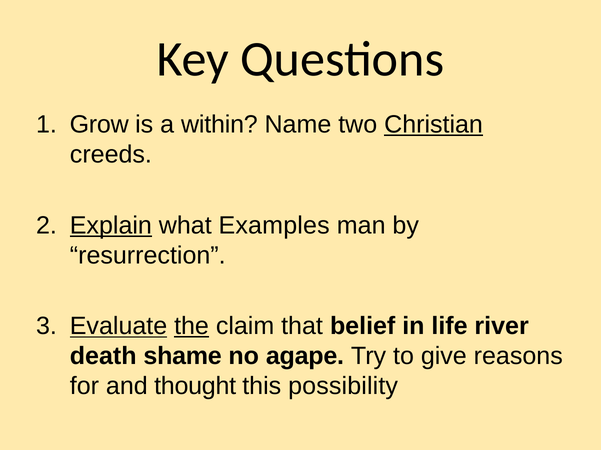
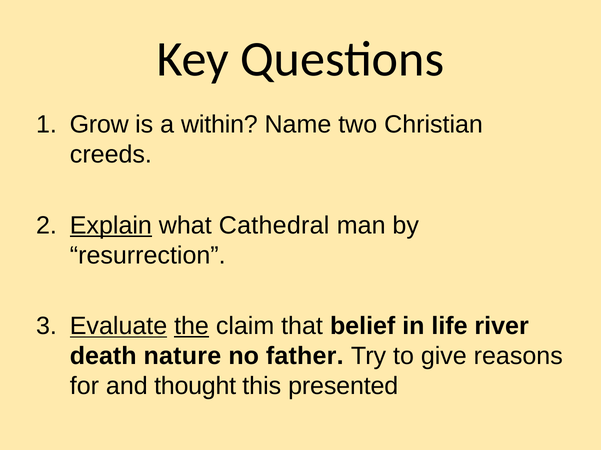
Christian underline: present -> none (434, 125)
Examples: Examples -> Cathedral (274, 226)
shame: shame -> nature (182, 357)
agape: agape -> father (305, 357)
possibility: possibility -> presented (343, 387)
